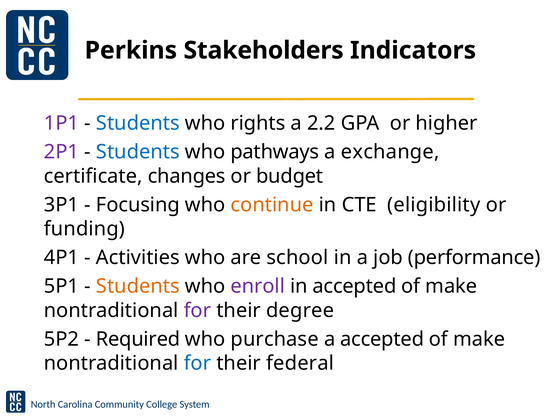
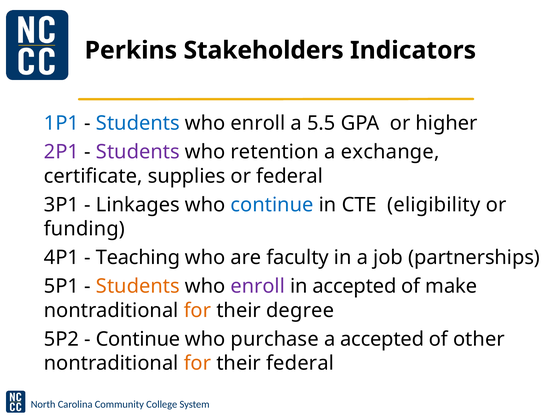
1P1 colour: purple -> blue (61, 124)
rights: rights -> enroll (258, 124)
2.2: 2.2 -> 5.5 (321, 124)
Students colour: blue -> purple (138, 152)
pathways: pathways -> retention (275, 152)
changes: changes -> supplies (187, 176)
or budget: budget -> federal (290, 176)
Focusing: Focusing -> Linkages (138, 205)
continue colour: orange -> blue (272, 205)
Activities: Activities -> Teaching (138, 258)
school: school -> faculty (298, 258)
performance: performance -> partnerships (474, 258)
for colour: purple -> orange (197, 311)
Required: Required -> Continue (138, 340)
make: make -> other (479, 340)
for colour: blue -> orange (197, 364)
